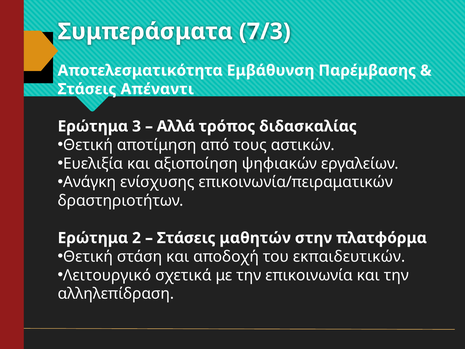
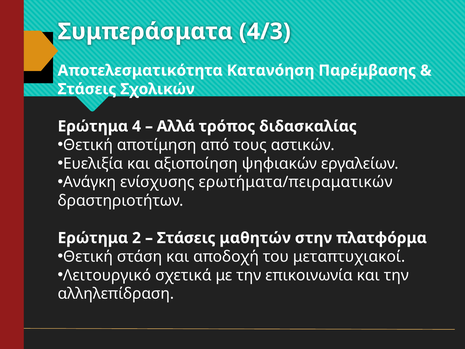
7/3: 7/3 -> 4/3 (265, 32)
Εμβάθυνση: Εμβάθυνση -> Κατανόηση (271, 70)
Απέναντι: Απέναντι -> Σχολικών (157, 89)
3: 3 -> 4 (137, 126)
επικοινωνία/πειραματικών: επικοινωνία/πειραματικών -> ερωτήματα/πειραματικών (296, 182)
εκπαιδευτικών: εκπαιδευτικών -> μεταπτυχιακοί (349, 256)
